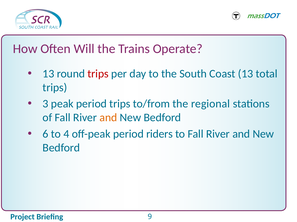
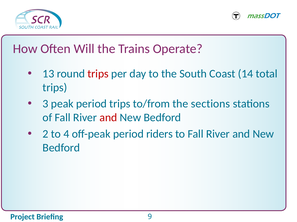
Coast 13: 13 -> 14 (246, 74)
regional: regional -> sections (211, 104)
and colour: orange -> red (108, 118)
6: 6 -> 2 (45, 134)
